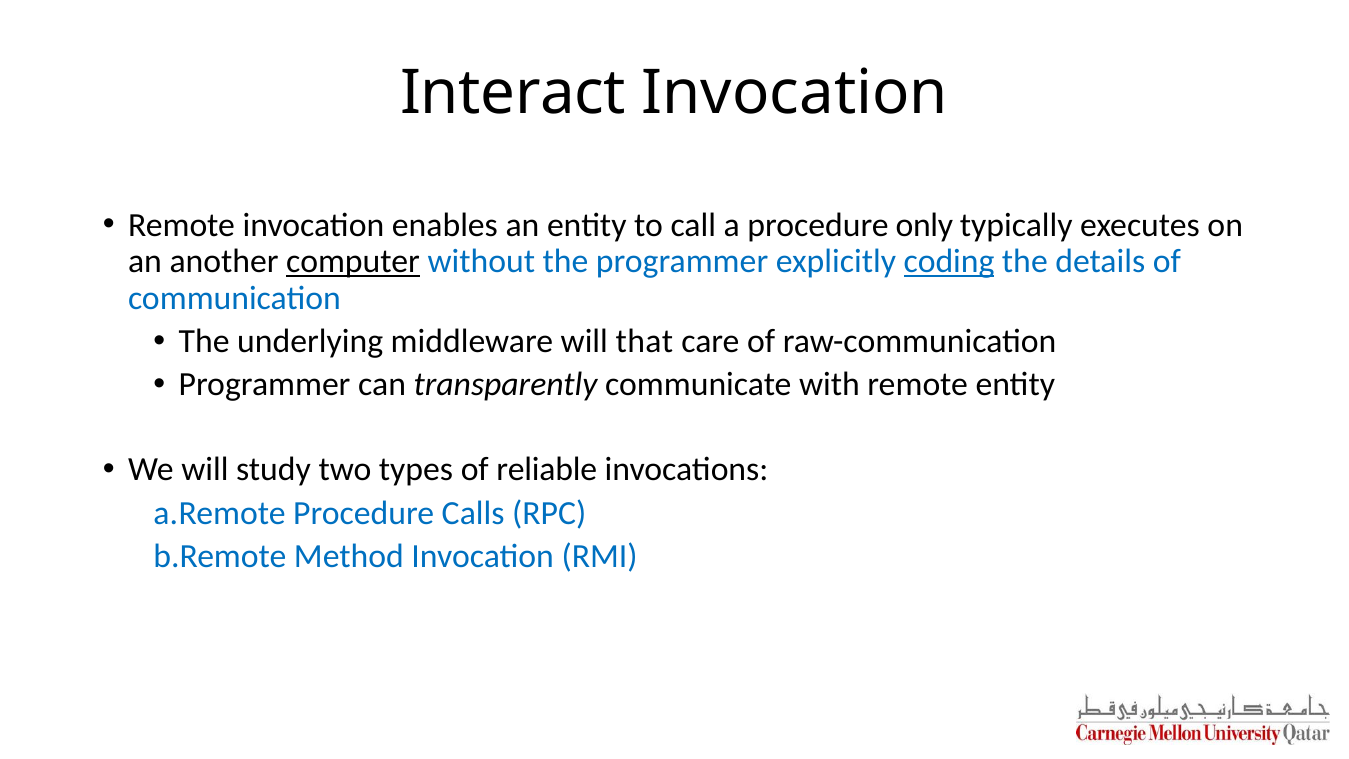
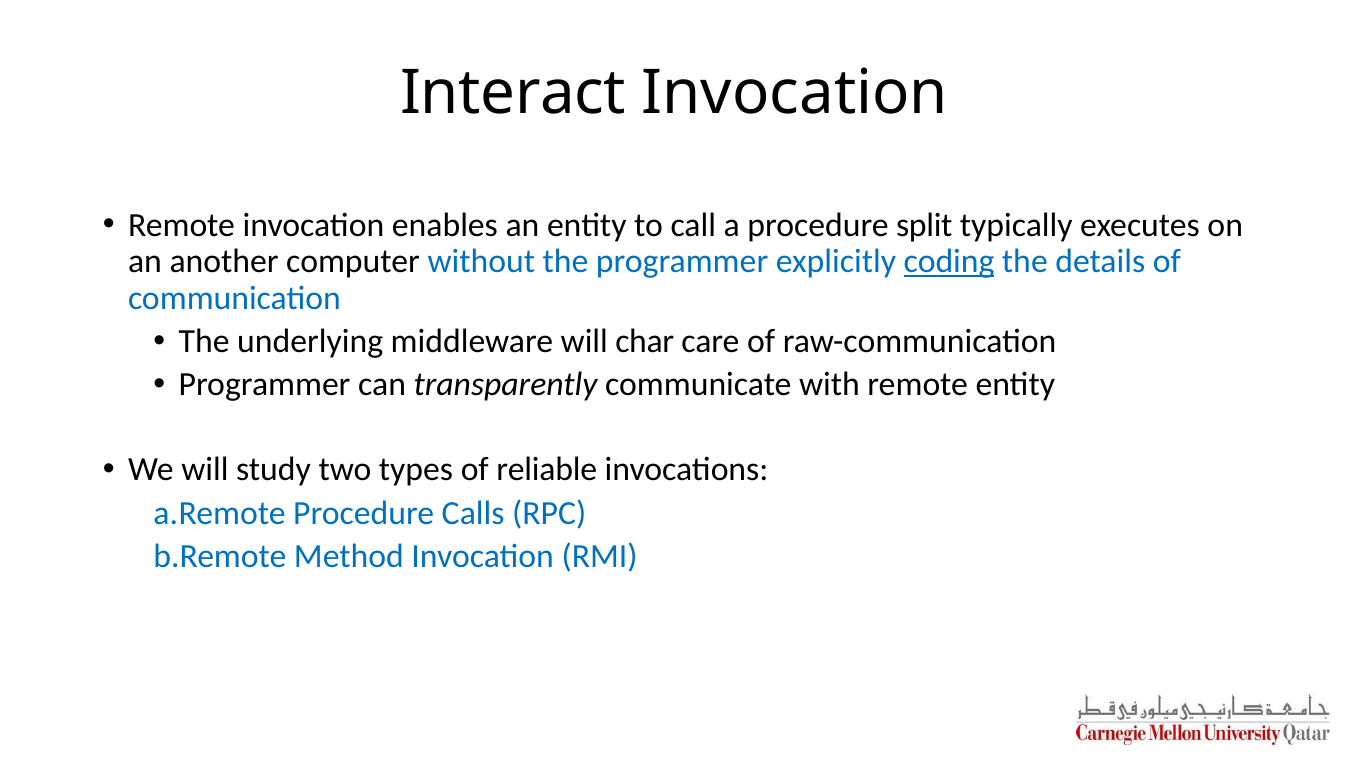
only: only -> split (924, 225)
computer underline: present -> none (353, 261)
that: that -> char (645, 341)
